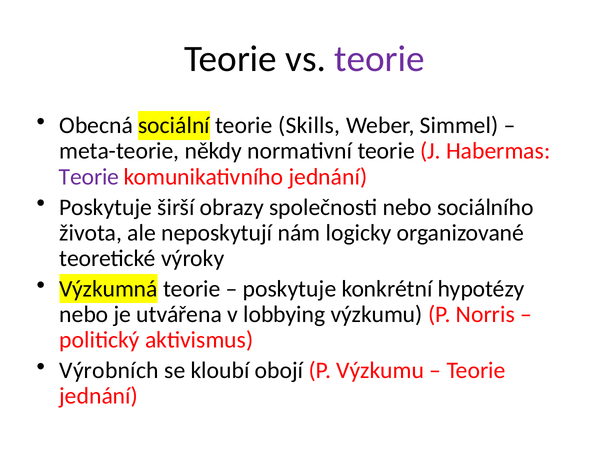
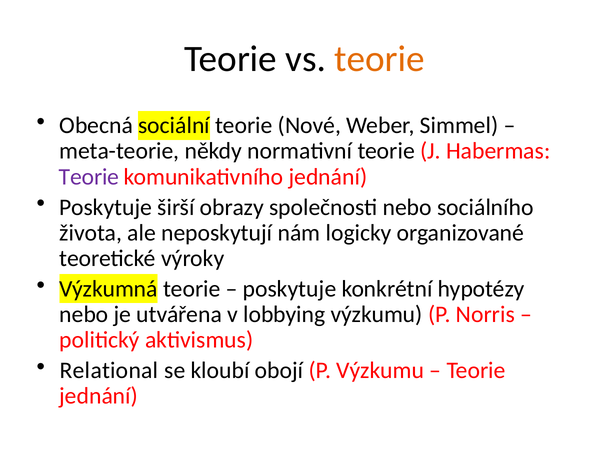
teorie colour: purple -> orange (380, 59)
Skills: Skills -> Nové (309, 125)
Výrobních: Výrobních -> Relational (109, 370)
